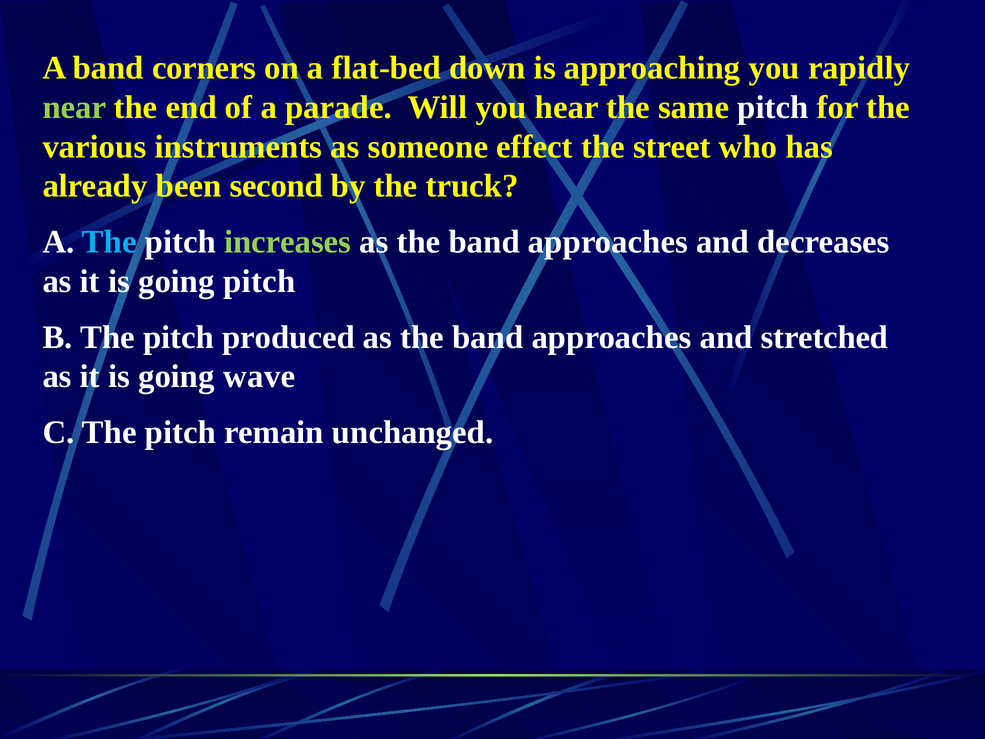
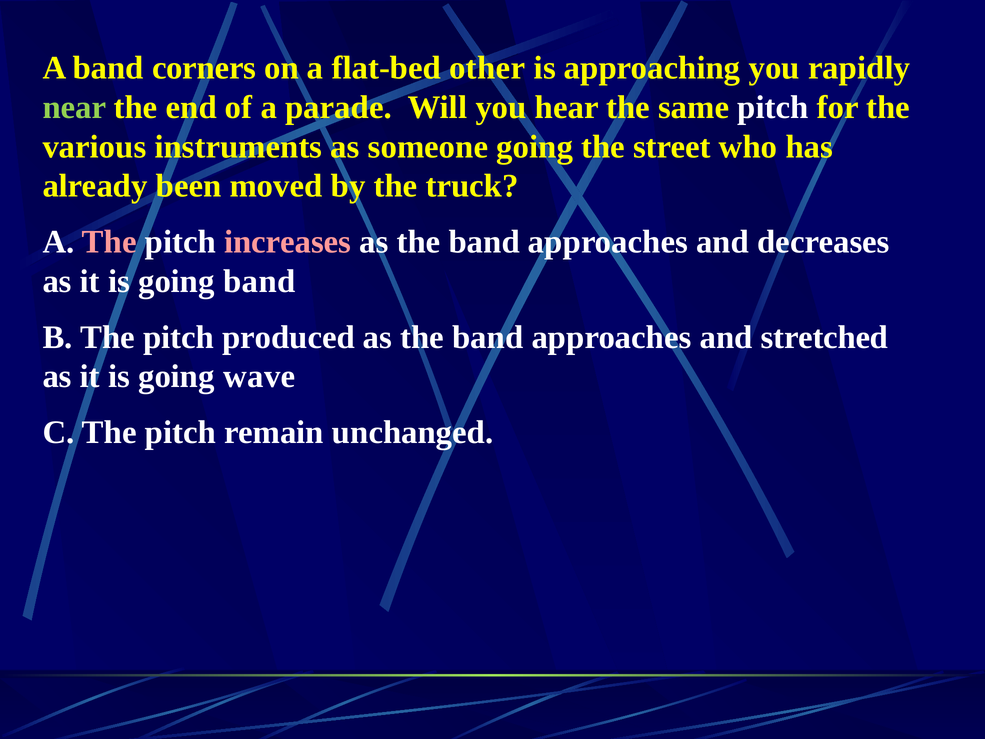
down: down -> other (487, 68)
someone effect: effect -> going (535, 147)
second: second -> moved (276, 186)
The colour: light blue -> pink (109, 242)
increases colour: light green -> pink (288, 242)
going pitch: pitch -> band (259, 281)
